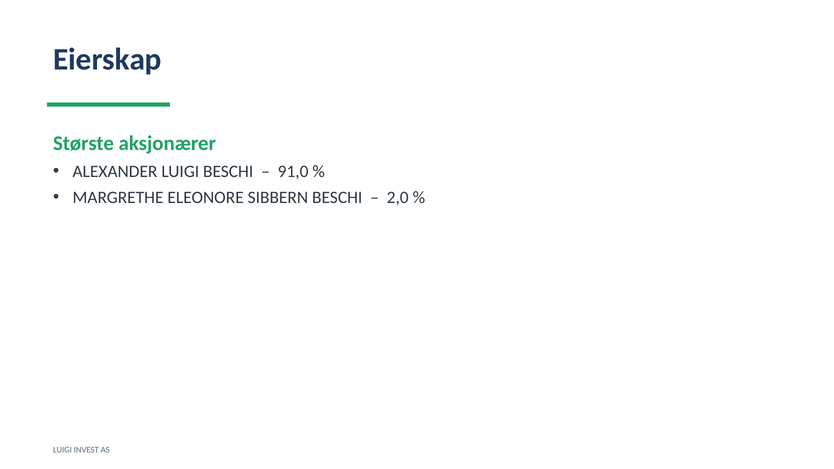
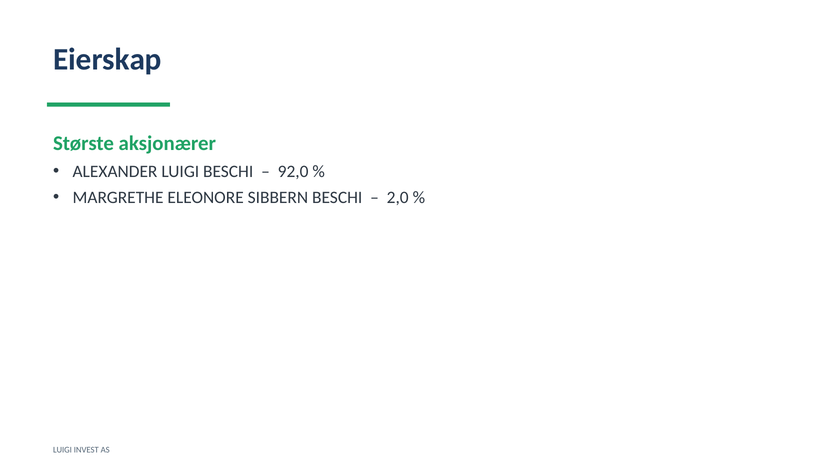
91,0: 91,0 -> 92,0 (293, 171)
